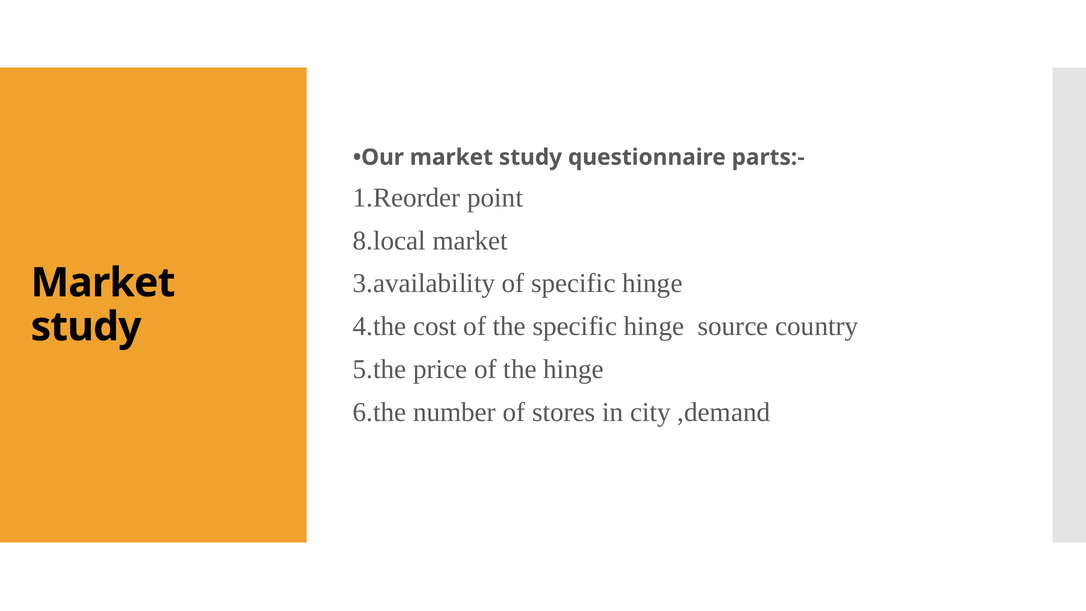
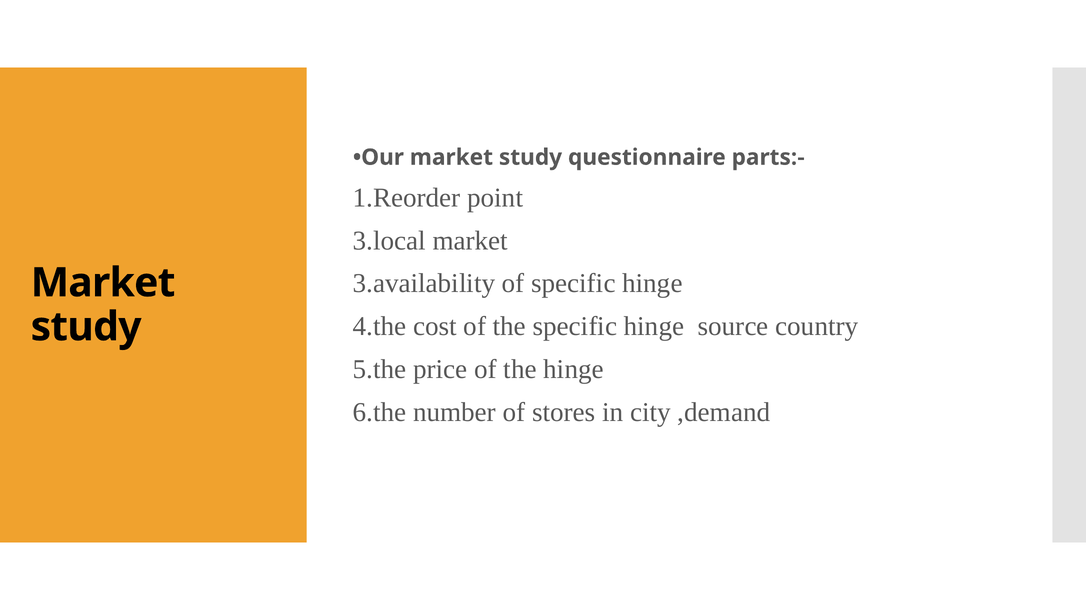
8.local: 8.local -> 3.local (389, 241)
